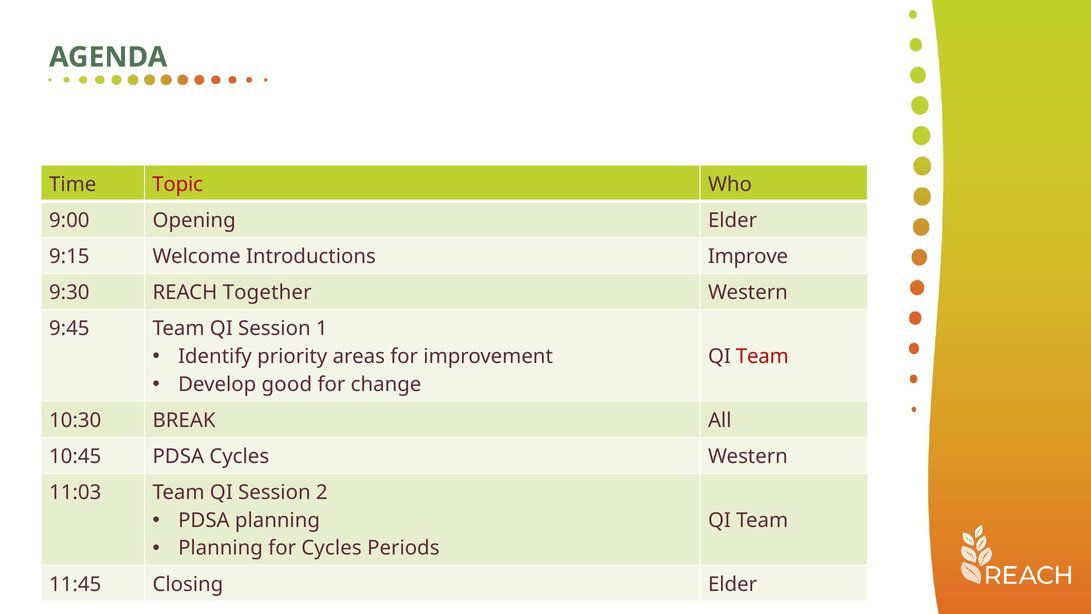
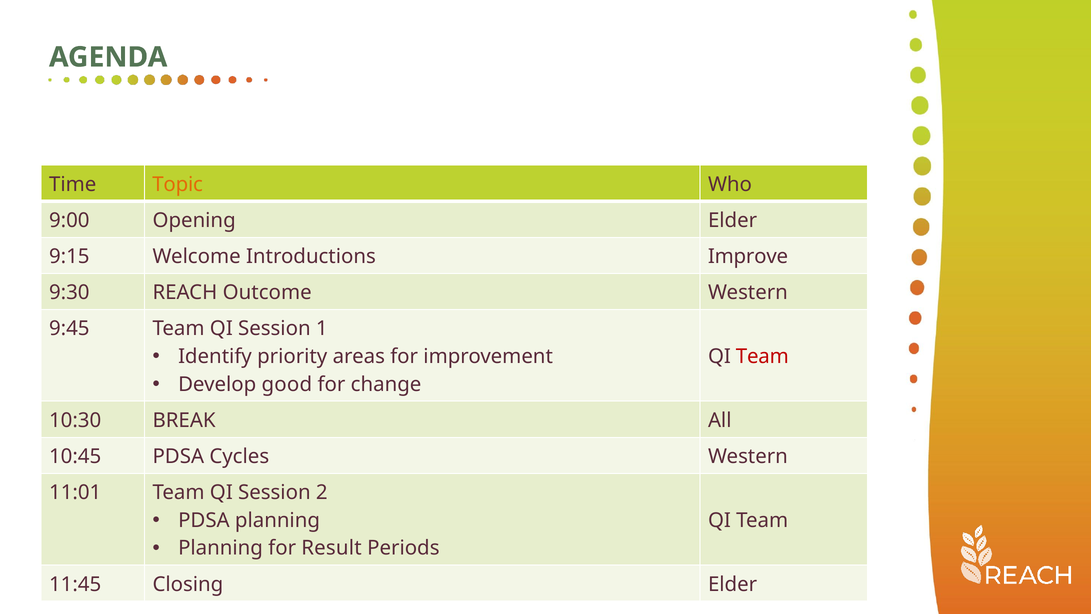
Topic colour: red -> orange (178, 184)
Together: Together -> Outcome (267, 292)
11:03: 11:03 -> 11:01 (75, 492)
for Cycles: Cycles -> Result (332, 548)
